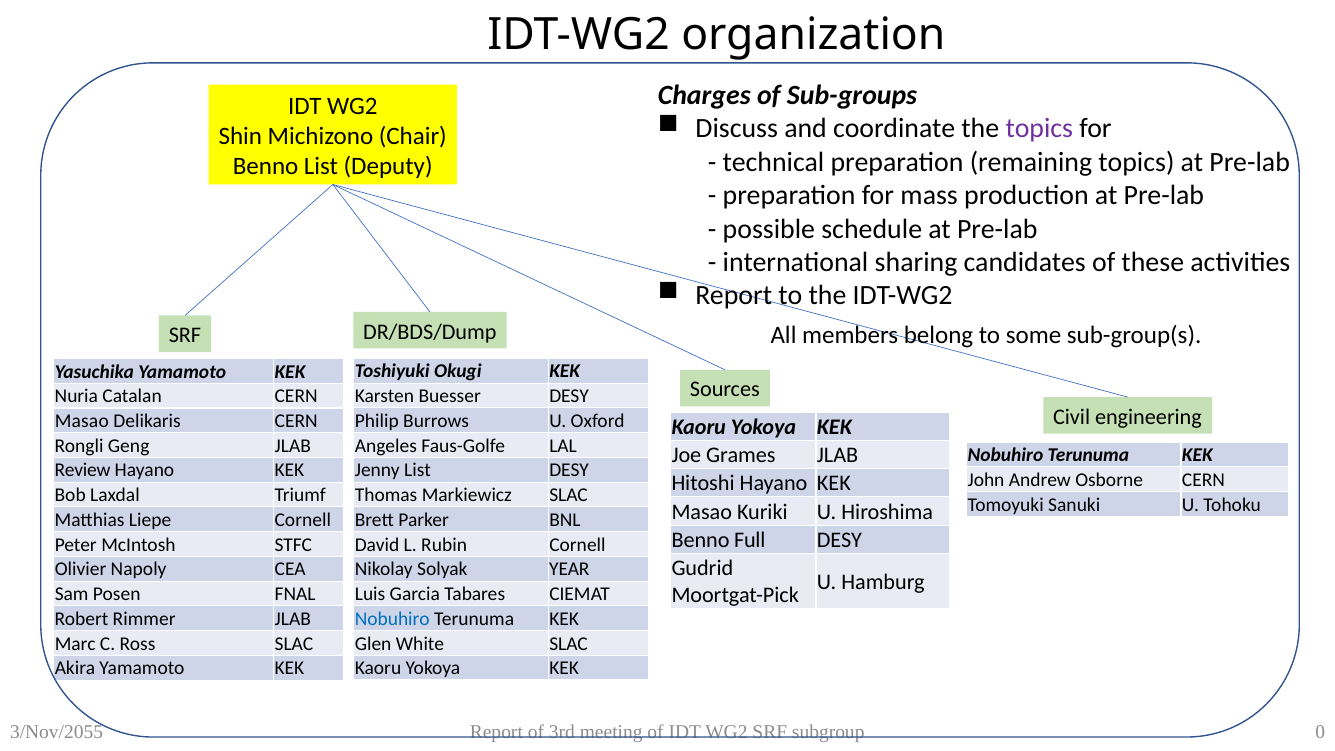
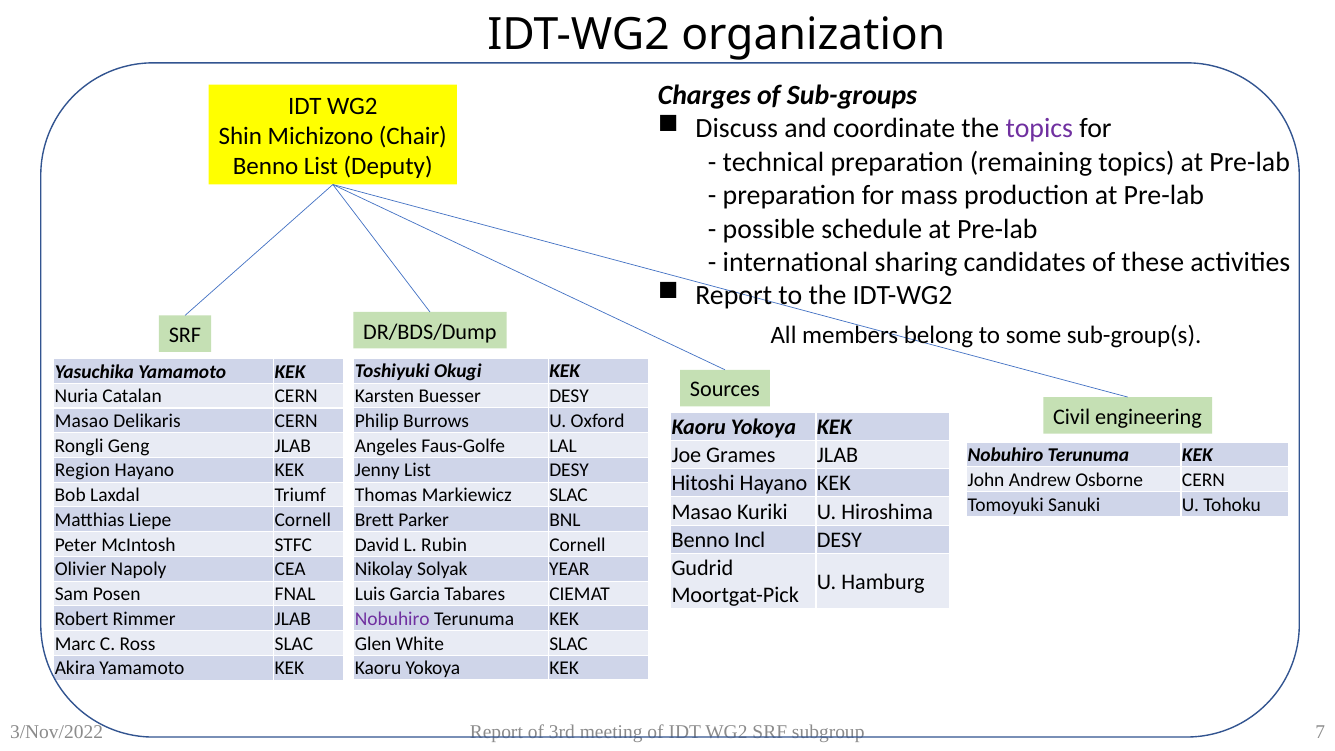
Review: Review -> Region (82, 471)
Full: Full -> Incl (750, 540)
Nobuhiro colour: blue -> purple (392, 619)
3/Nov/2055: 3/Nov/2055 -> 3/Nov/2022 (57, 732)
0: 0 -> 7 (1320, 732)
